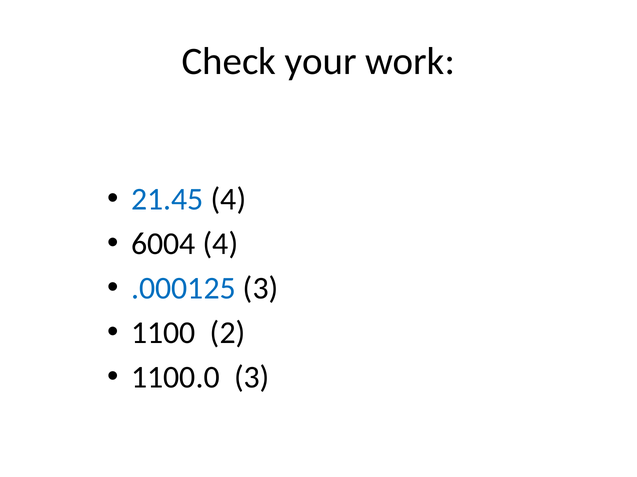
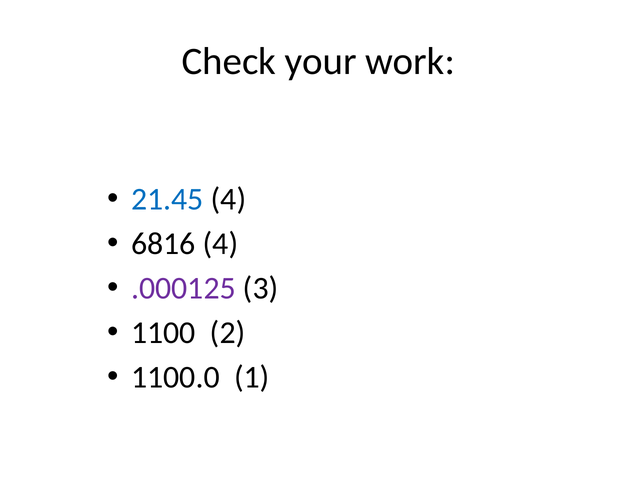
6004: 6004 -> 6816 (163, 244)
.000125 colour: blue -> purple (183, 289)
1100.0 3: 3 -> 1 (252, 378)
